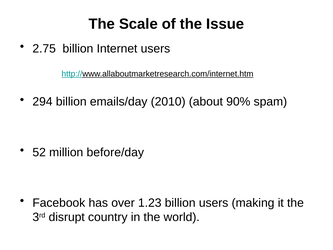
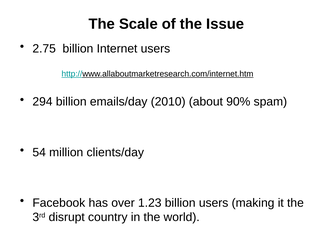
52: 52 -> 54 (39, 152)
before/day: before/day -> clients/day (115, 152)
